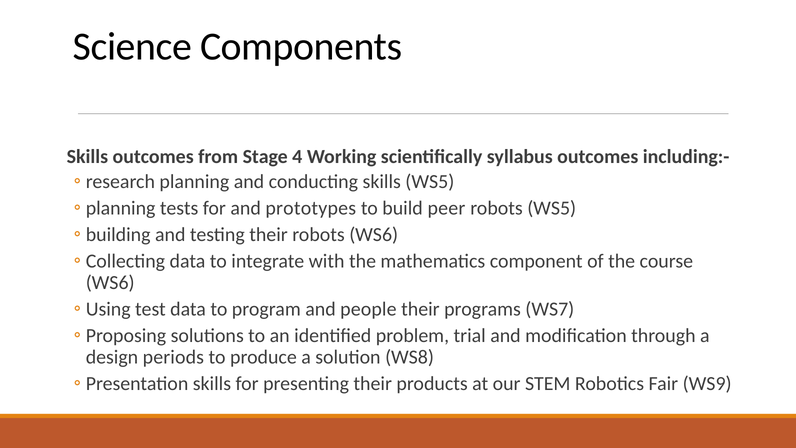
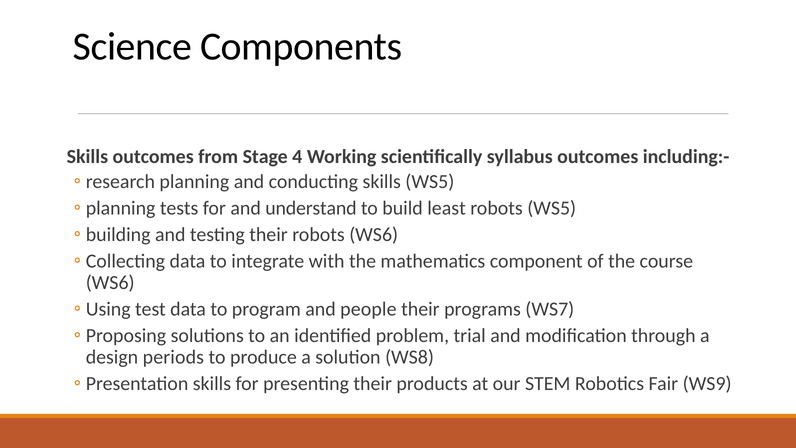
prototypes: prototypes -> understand (311, 208)
peer: peer -> least (447, 208)
